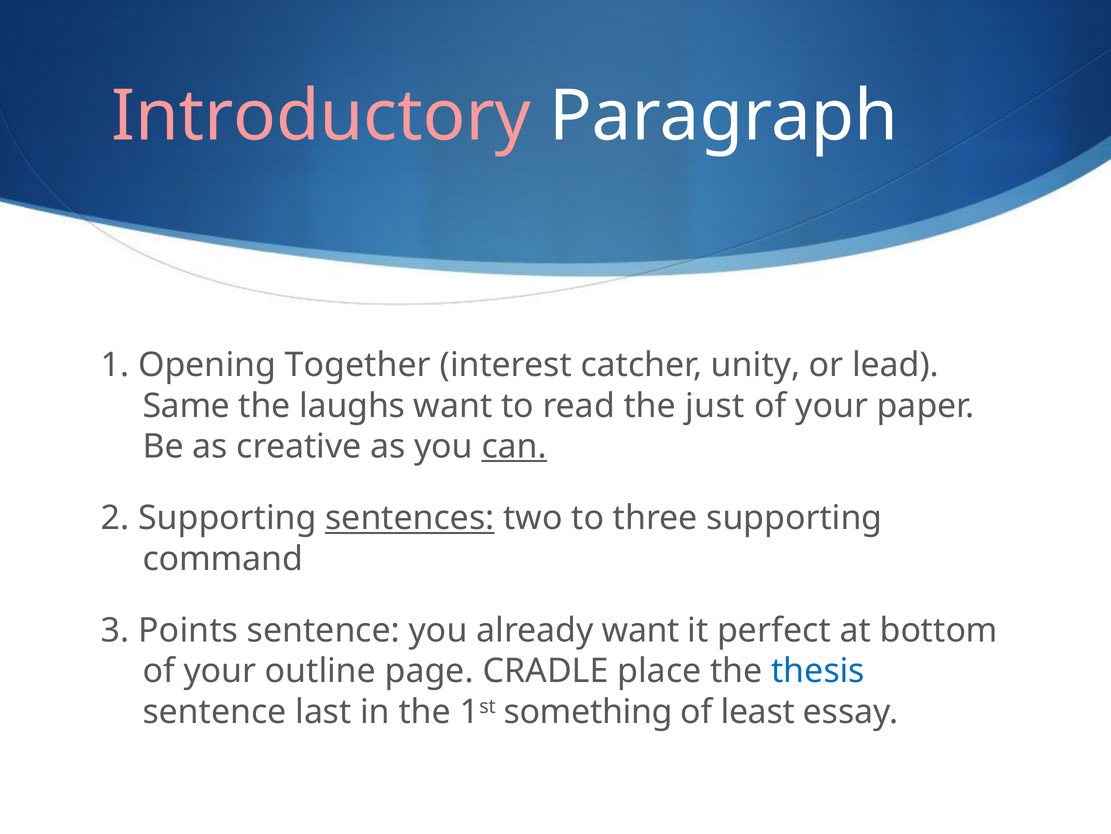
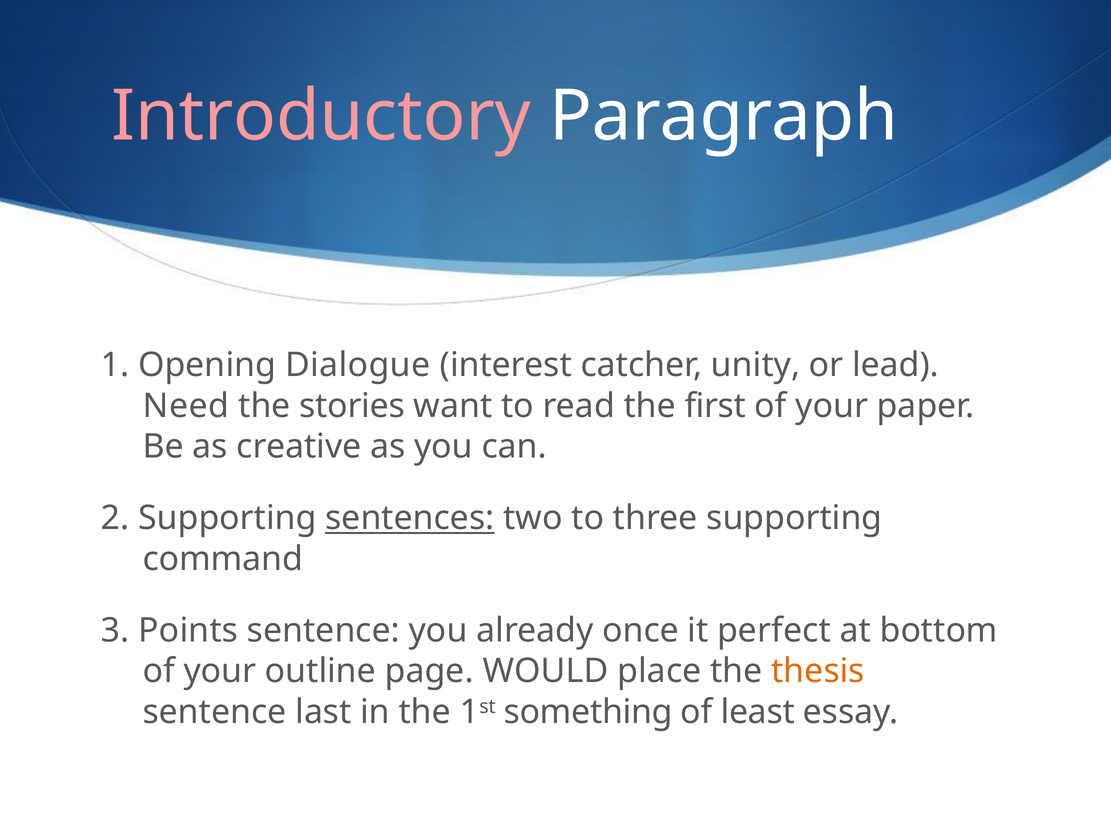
Together: Together -> Dialogue (358, 365)
Same: Same -> Need (186, 406)
laughs: laughs -> stories (352, 406)
just: just -> first (715, 406)
can underline: present -> none (514, 446)
already want: want -> once (641, 630)
CRADLE: CRADLE -> WOULD (546, 671)
thesis colour: blue -> orange (818, 671)
